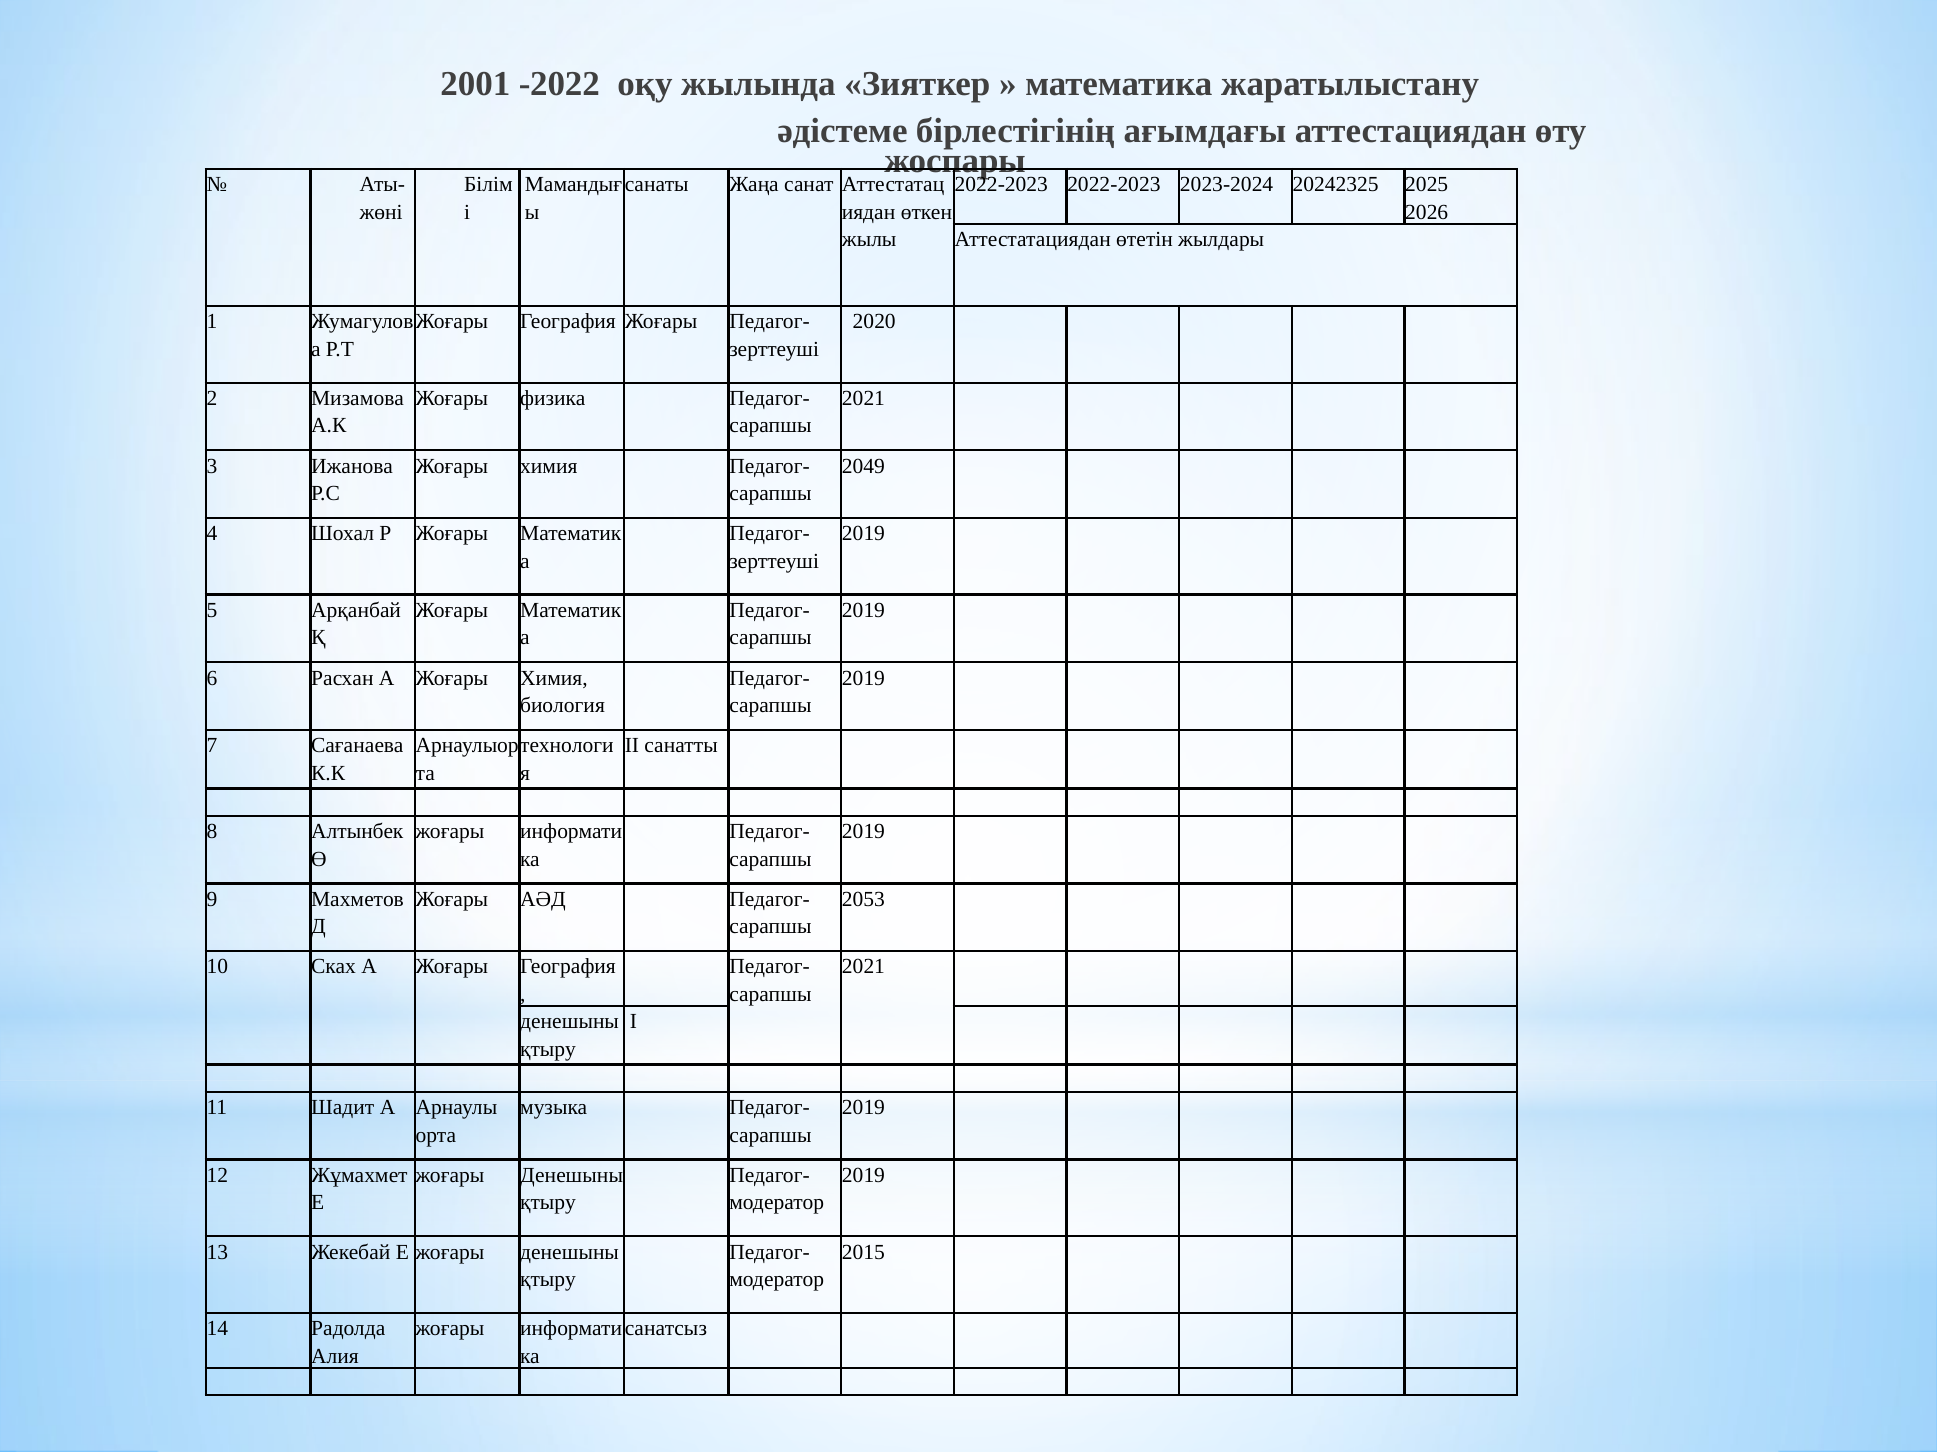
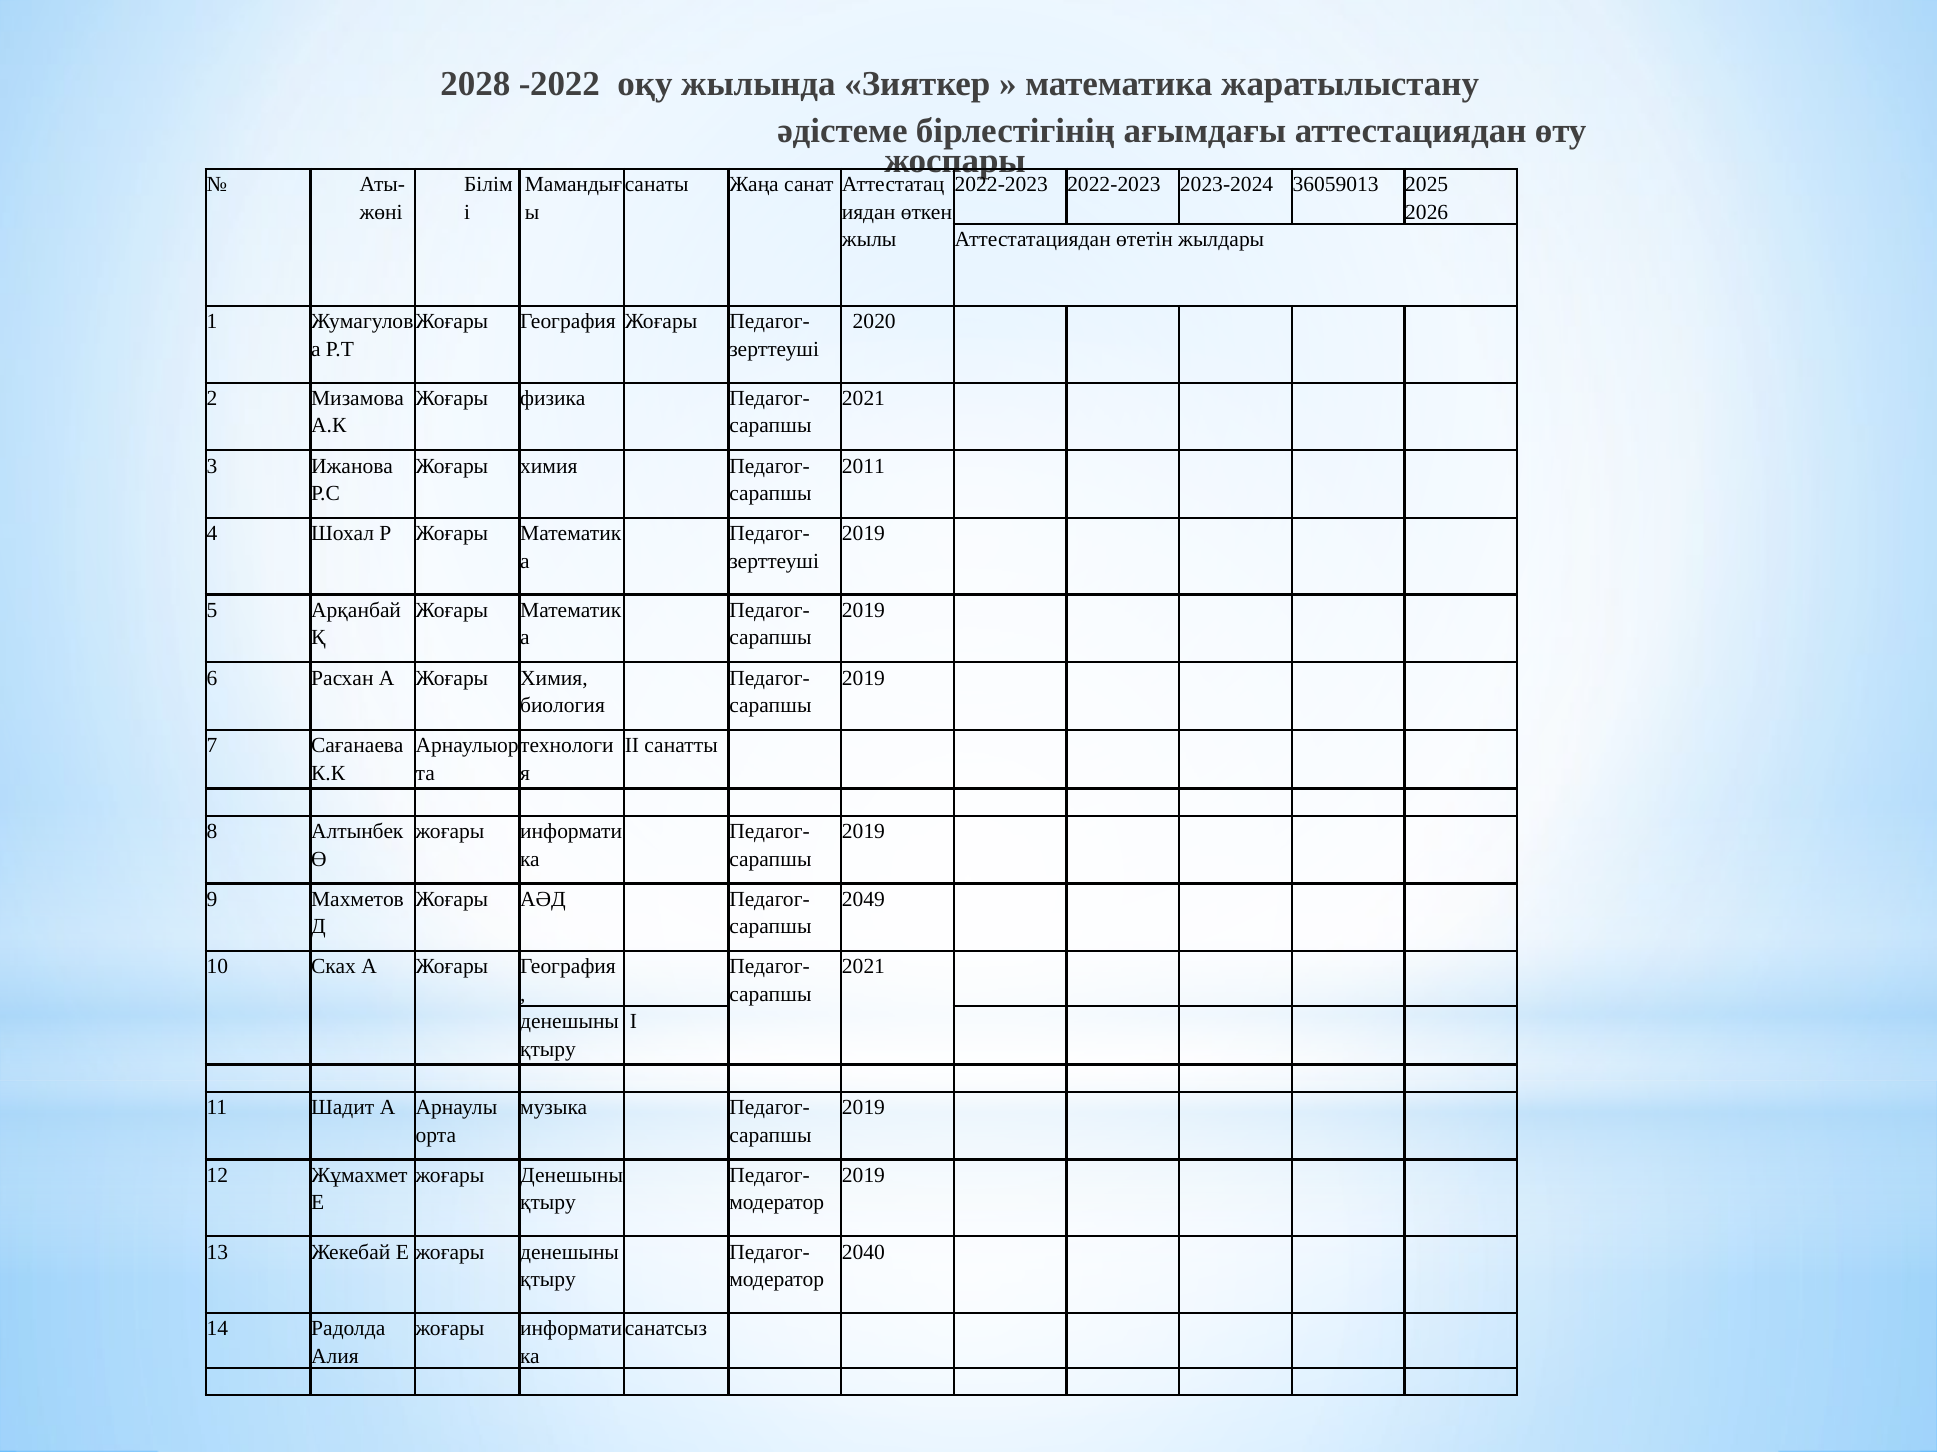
2001: 2001 -> 2028 (475, 84)
20242325: 20242325 -> 36059013 (1336, 185)
2049: 2049 -> 2011 (863, 466)
2053: 2053 -> 2049 (863, 900)
2015: 2015 -> 2040 (863, 1253)
